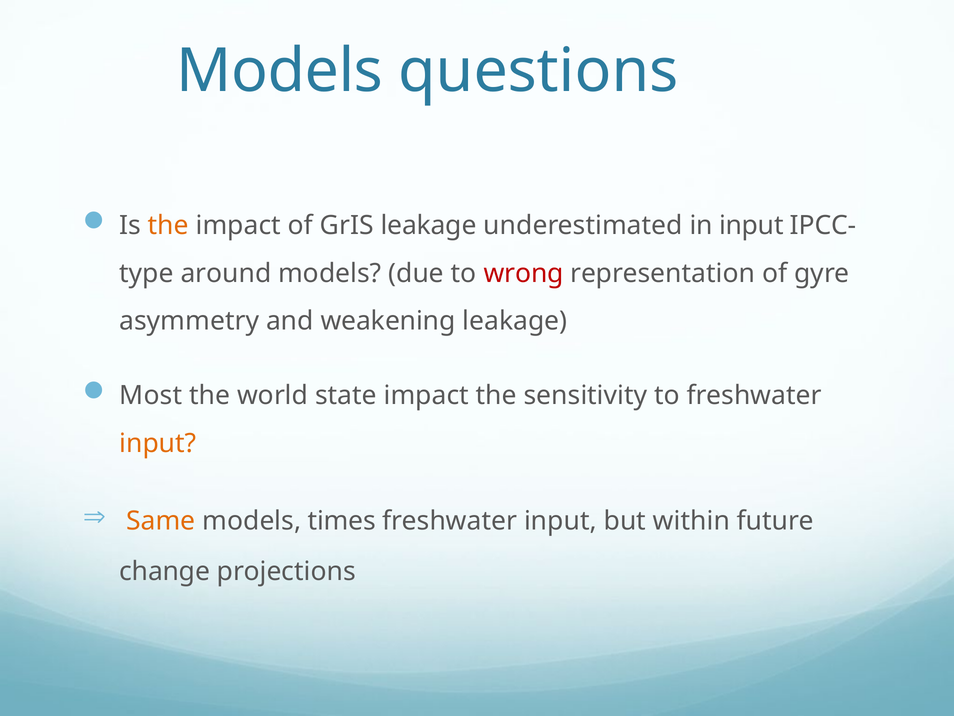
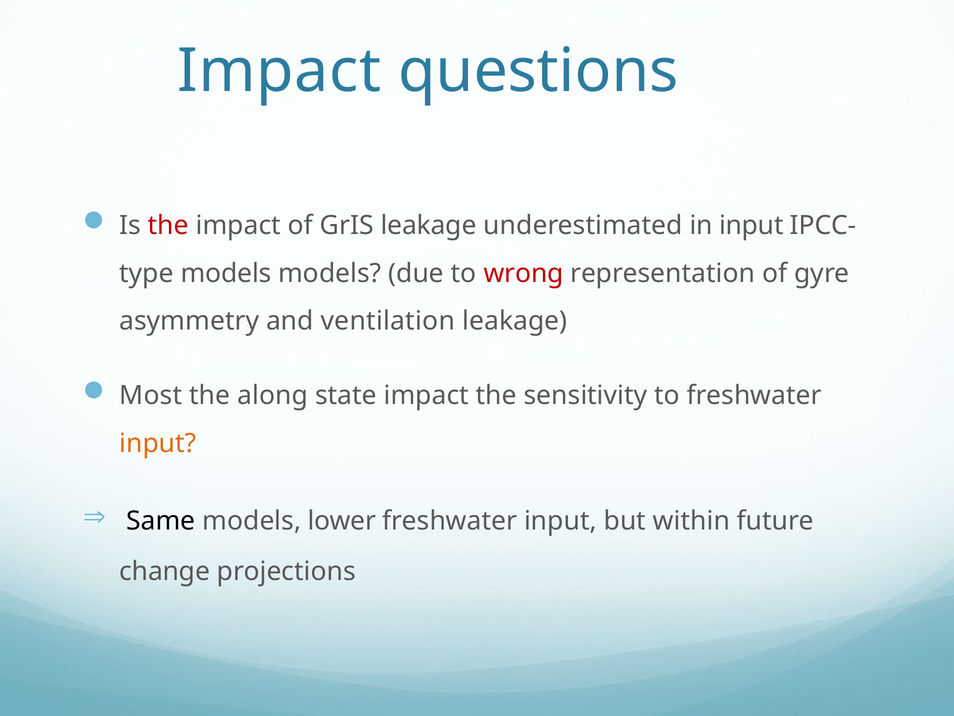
Models: Models -> Impact (279, 71)
the colour: orange -> red (168, 225)
around: around -> models (226, 273)
weakening: weakening -> ventilation (388, 321)
world: world -> along (273, 395)
Same colour: orange -> black (161, 520)
times: times -> lower (342, 520)
